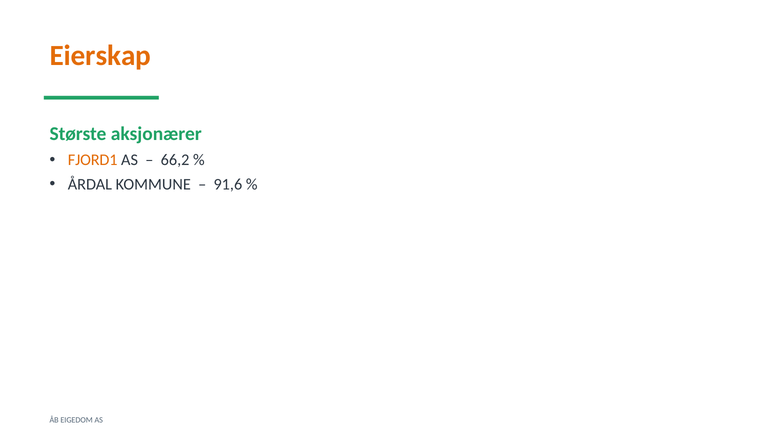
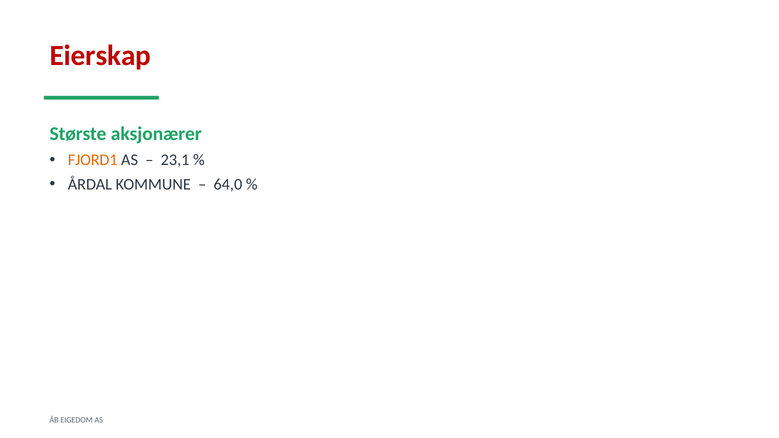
Eierskap colour: orange -> red (100, 56)
66,2: 66,2 -> 23,1 (175, 160)
91,6: 91,6 -> 64,0 (228, 185)
